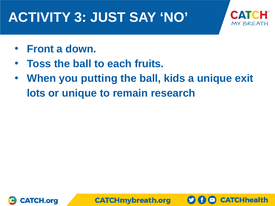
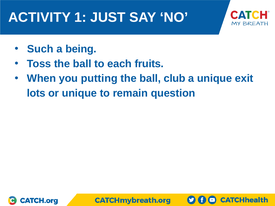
3: 3 -> 1 (80, 17)
Front: Front -> Such (40, 49)
down: down -> being (81, 49)
kids: kids -> club (175, 79)
research: research -> question (173, 93)
